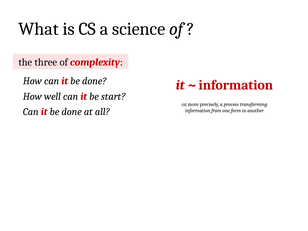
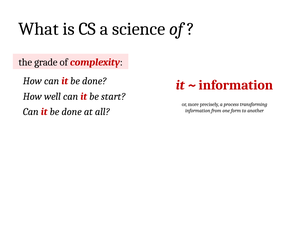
three: three -> grade (46, 62)
